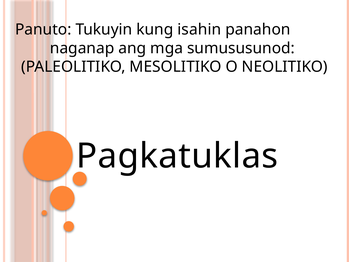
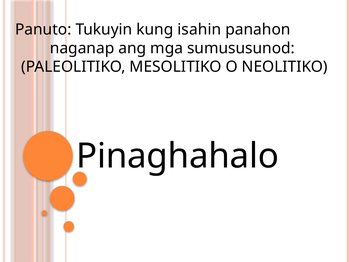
Pagkatuklas: Pagkatuklas -> Pinaghahalo (178, 156)
